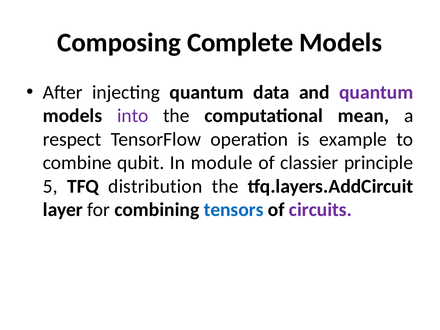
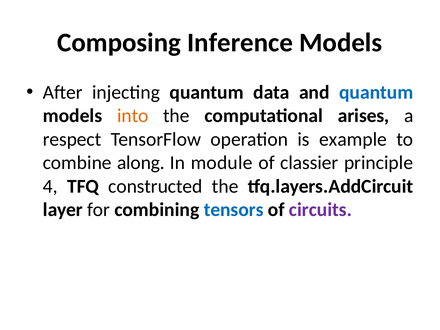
Complete: Complete -> Inference (240, 43)
quantum colour: purple -> blue (376, 92)
into colour: purple -> orange (133, 116)
mean: mean -> arises (364, 116)
qubit: qubit -> along (141, 163)
5: 5 -> 4 (50, 186)
distribution: distribution -> constructed (155, 186)
